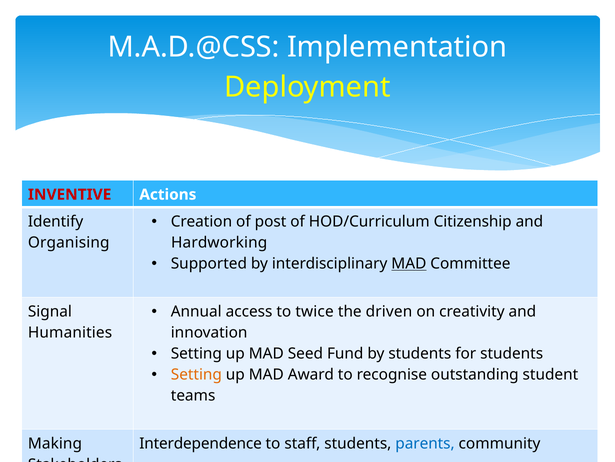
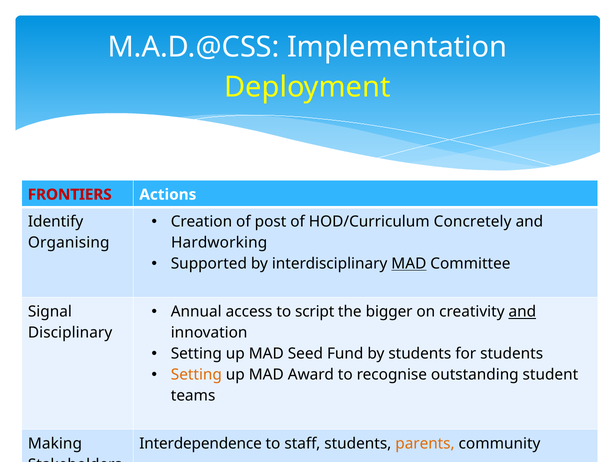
INVENTIVE: INVENTIVE -> FRONTIERS (70, 194)
Citizenship: Citizenship -> Concretely (473, 221)
twice: twice -> script (315, 311)
driven: driven -> bigger (389, 311)
and underline: none -> present (522, 311)
Humanities: Humanities -> Disciplinary (70, 332)
parents colour: blue -> orange (425, 443)
